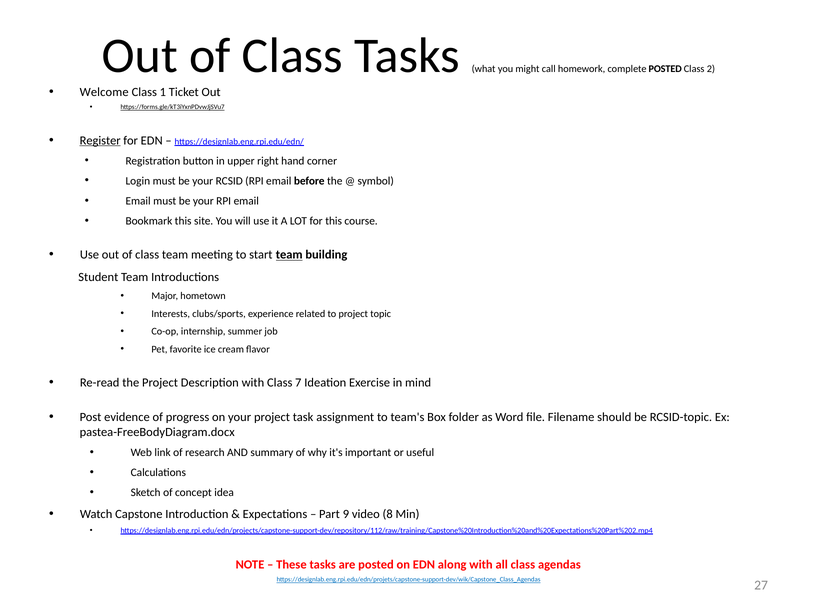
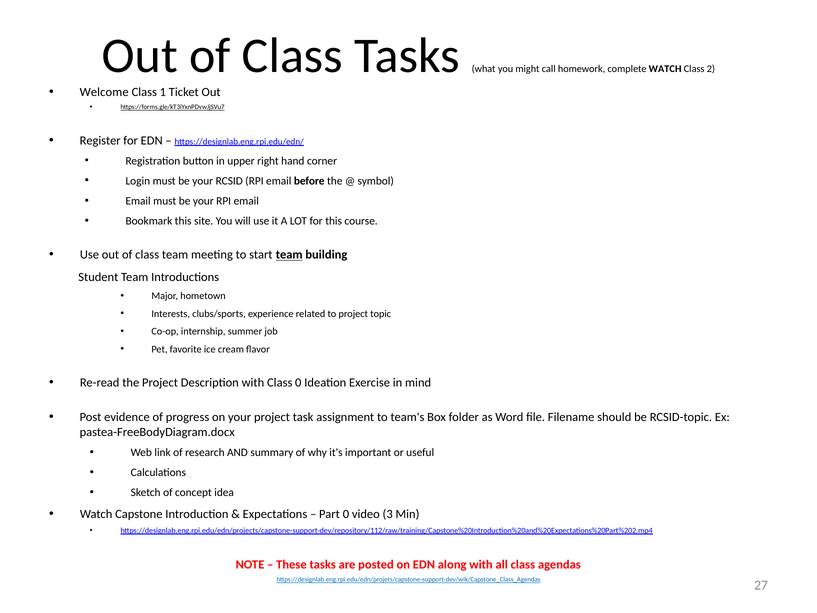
complete POSTED: POSTED -> WATCH (665, 69)
Register underline: present -> none (100, 140)
Class 7: 7 -> 0 (298, 382)
Part 9: 9 -> 0 (346, 514)
8: 8 -> 3 (388, 514)
